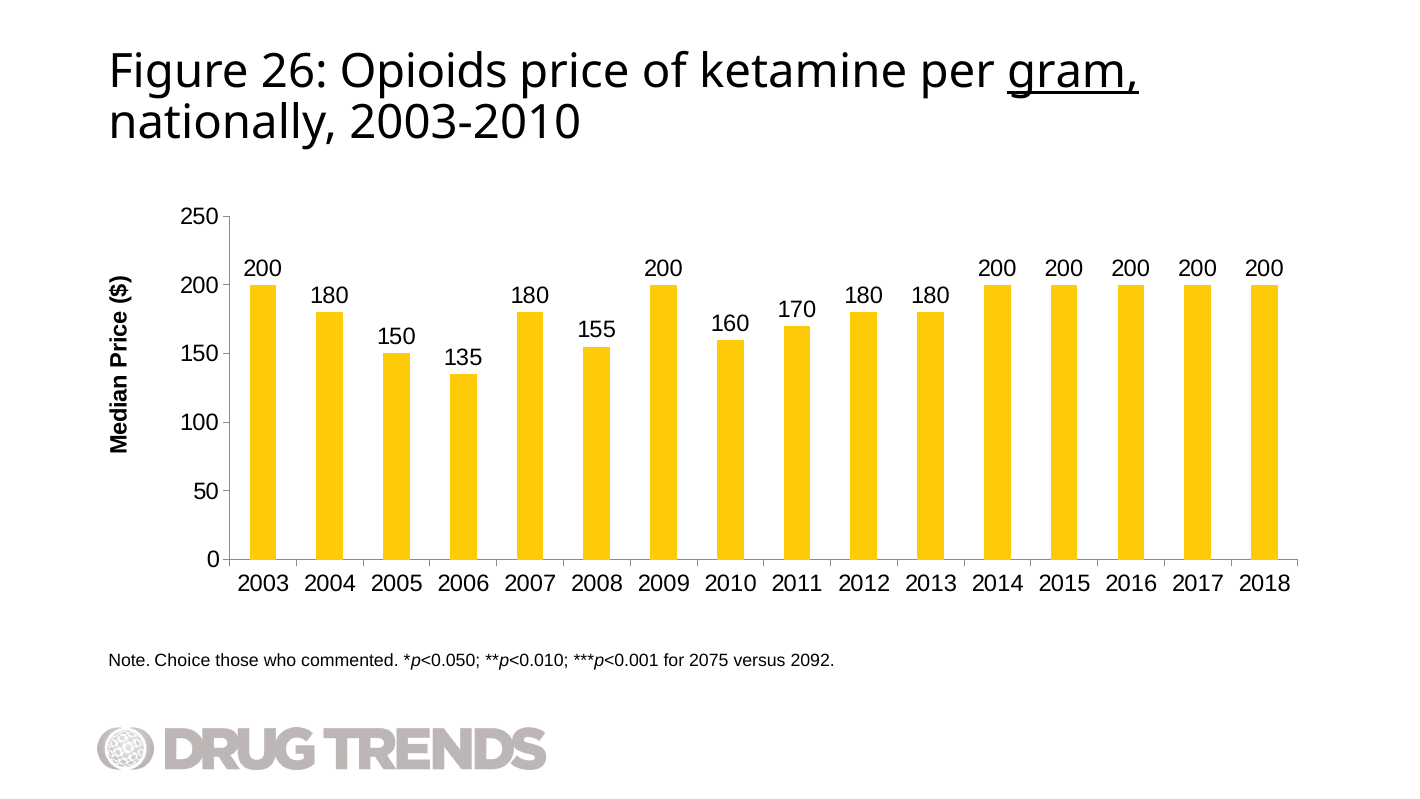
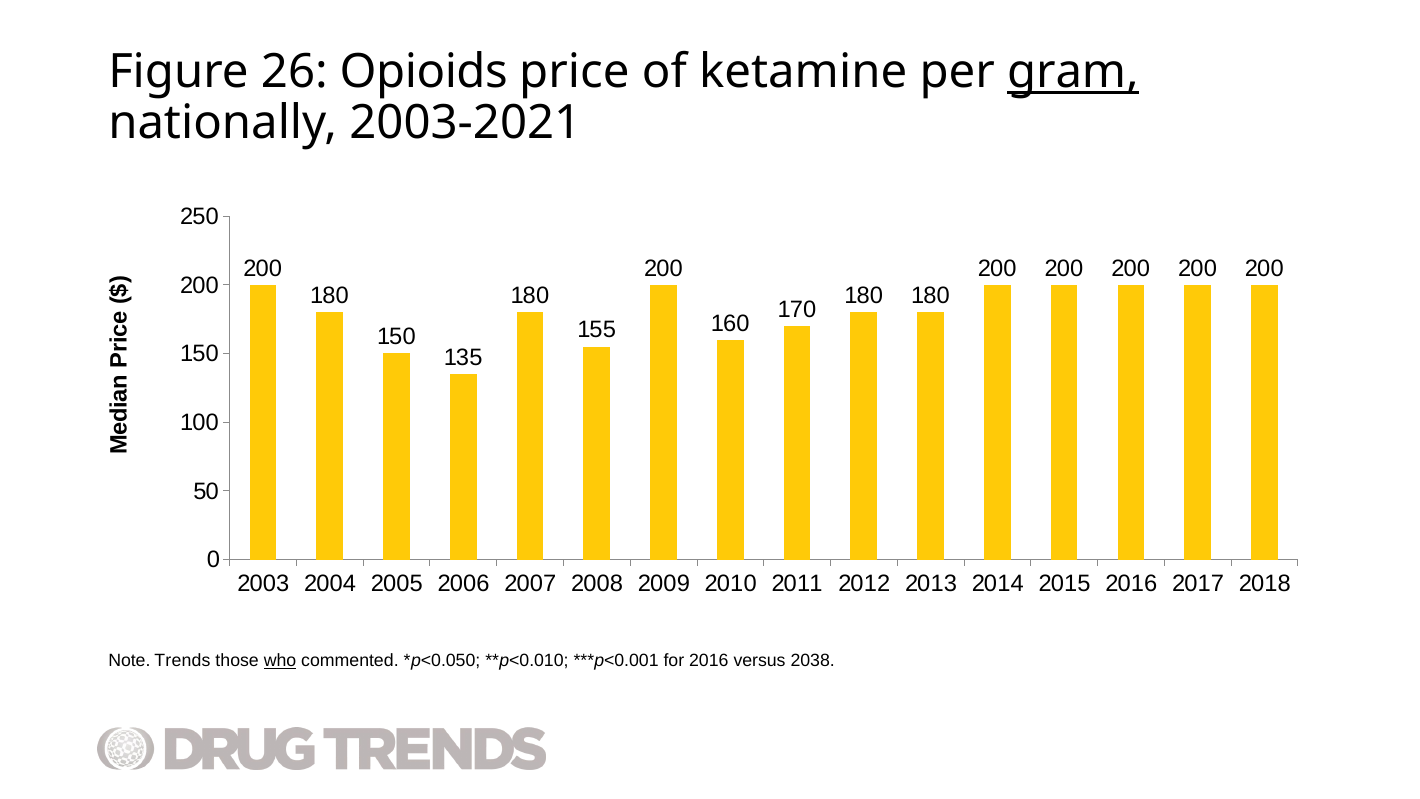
2003-2010: 2003-2010 -> 2003-2021 (465, 123)
Choice: Choice -> Trends (182, 661)
who underline: none -> present (280, 661)
for 2075: 2075 -> 2016 (709, 661)
2092: 2092 -> 2038 (813, 661)
